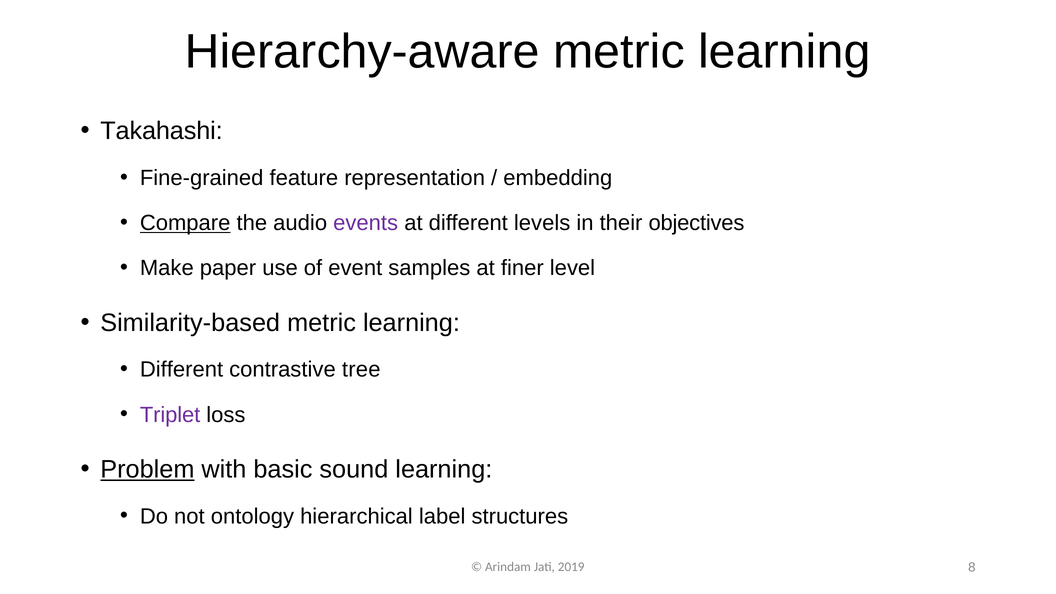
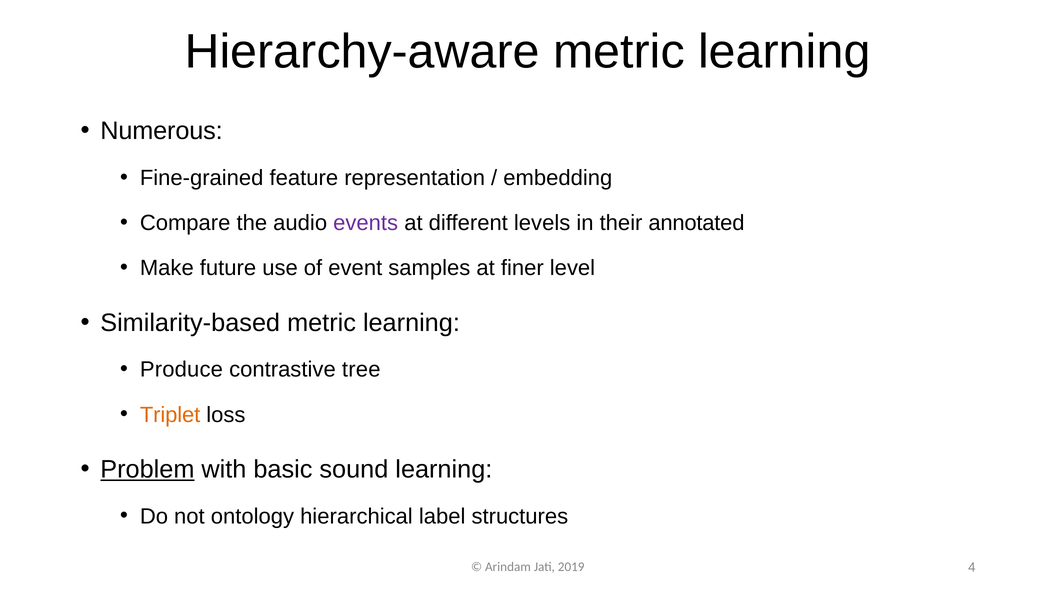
Takahashi: Takahashi -> Numerous (161, 131)
Compare underline: present -> none (185, 223)
objectives: objectives -> annotated (696, 223)
paper: paper -> future (228, 268)
Different: Different -> Produce (181, 370)
Triplet colour: purple -> orange (170, 415)
8: 8 -> 4 (972, 567)
